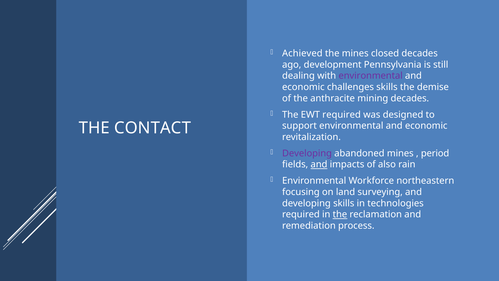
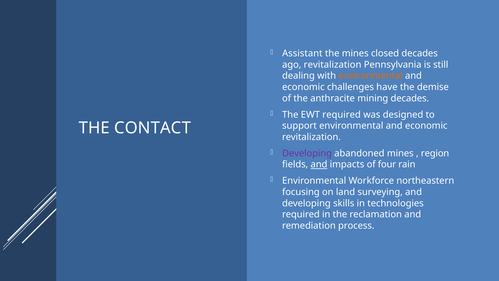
Achieved: Achieved -> Assistant (302, 53)
ago development: development -> revitalization (333, 65)
environmental colour: purple -> orange (371, 76)
challenges skills: skills -> have (387, 87)
period: period -> region (435, 153)
also: also -> four (387, 164)
the underline: present -> none (340, 214)
